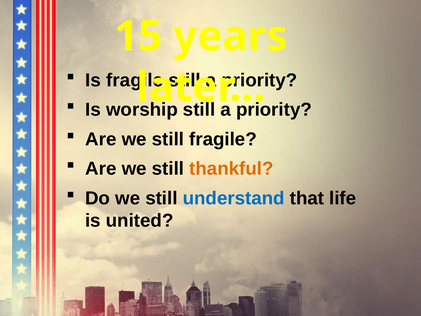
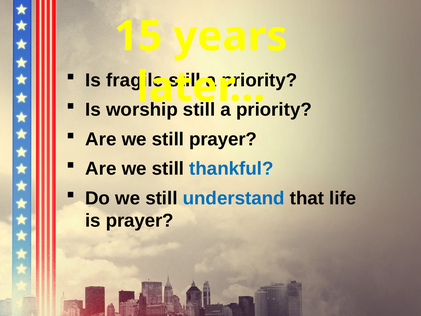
still fragile: fragile -> prayer (223, 139)
thankful colour: orange -> blue (231, 169)
is united: united -> prayer (140, 221)
